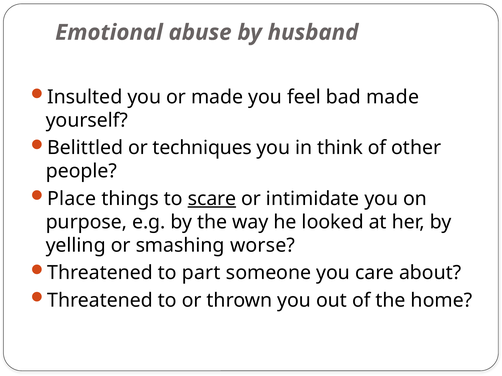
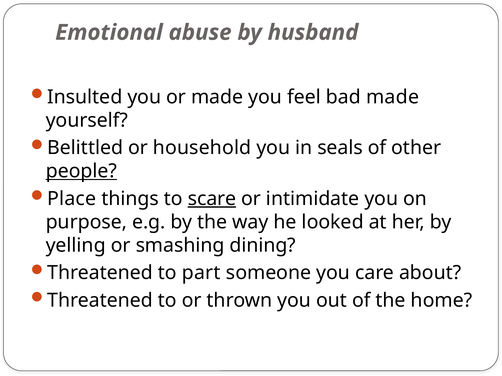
techniques: techniques -> household (202, 148)
think: think -> seals (340, 148)
people underline: none -> present (81, 171)
worse: worse -> dining (263, 246)
